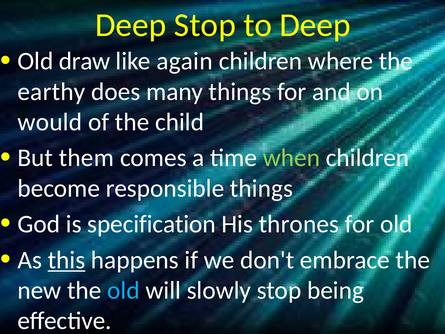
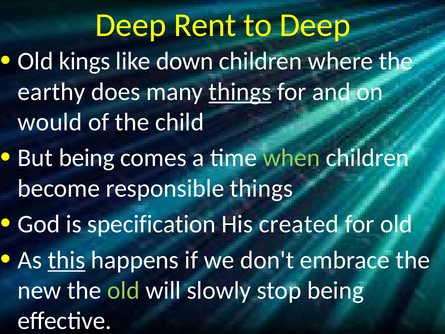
Deep Stop: Stop -> Rent (205, 25)
draw: draw -> kings (85, 61)
again: again -> down (185, 61)
things underline: none -> present (240, 92)
But them: them -> being (87, 158)
thrones: thrones -> created (299, 224)
old colour: light blue -> light green (123, 290)
